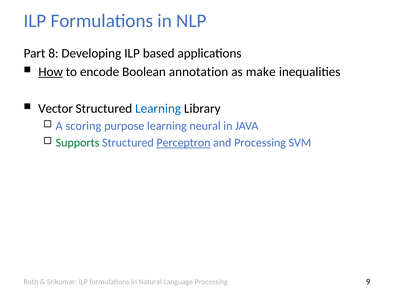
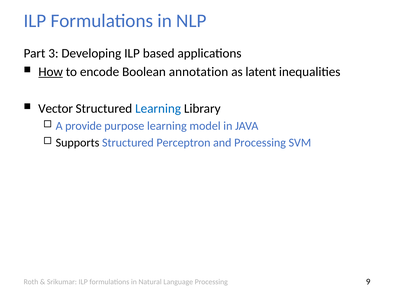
8: 8 -> 3 (53, 53)
make: make -> latent (261, 72)
scoring: scoring -> provide (83, 126)
neural: neural -> model (205, 126)
Supports colour: green -> black (78, 143)
Perceptron underline: present -> none (183, 143)
